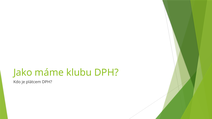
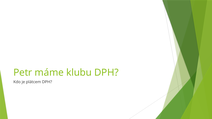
Jako: Jako -> Petr (23, 73)
